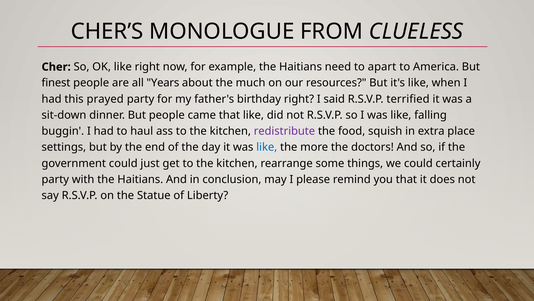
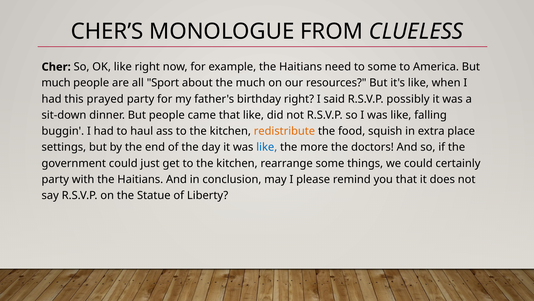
to apart: apart -> some (382, 67)
finest: finest -> much (56, 83)
Years: Years -> Sport (163, 83)
terrified: terrified -> possibly (408, 99)
redistribute colour: purple -> orange (284, 131)
